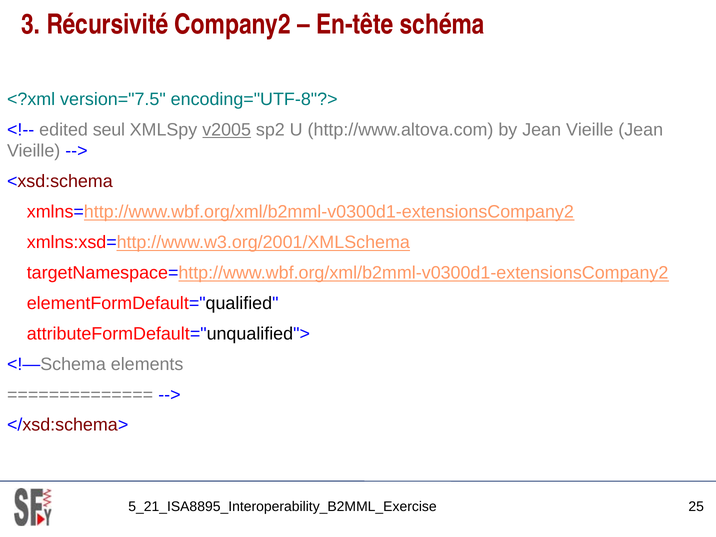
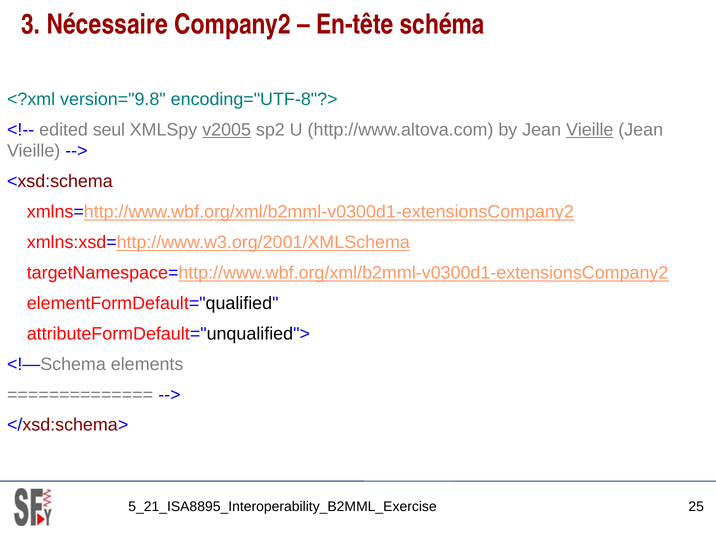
Récursivité: Récursivité -> Nécessaire (107, 24)
version="7.5: version="7.5 -> version="9.8 (113, 99)
Vieille underline: none -> present (590, 130)
